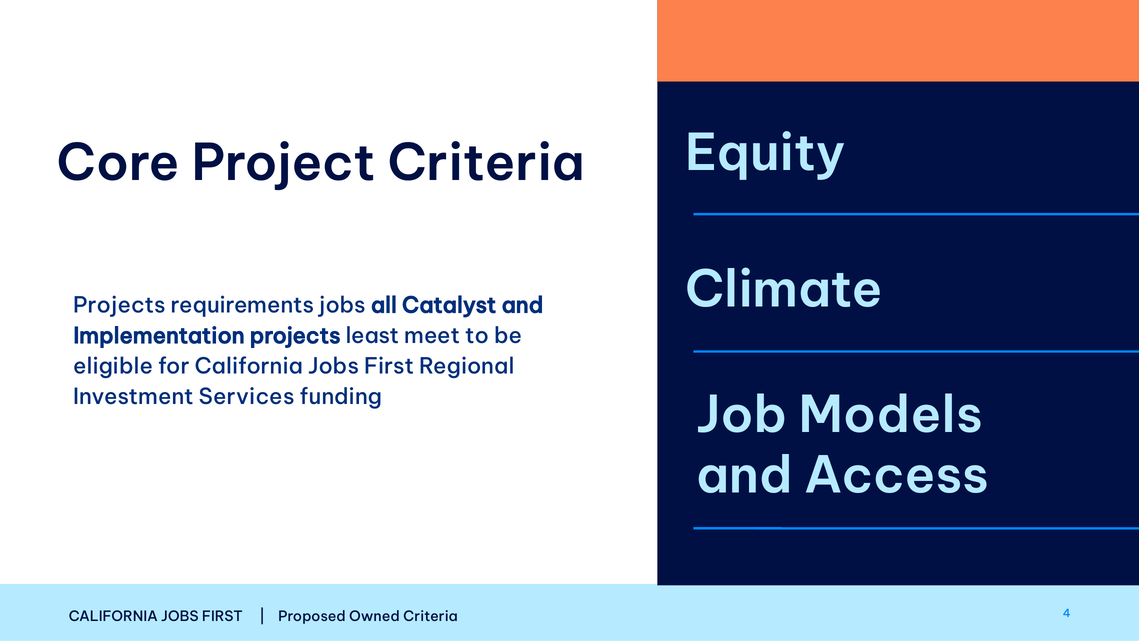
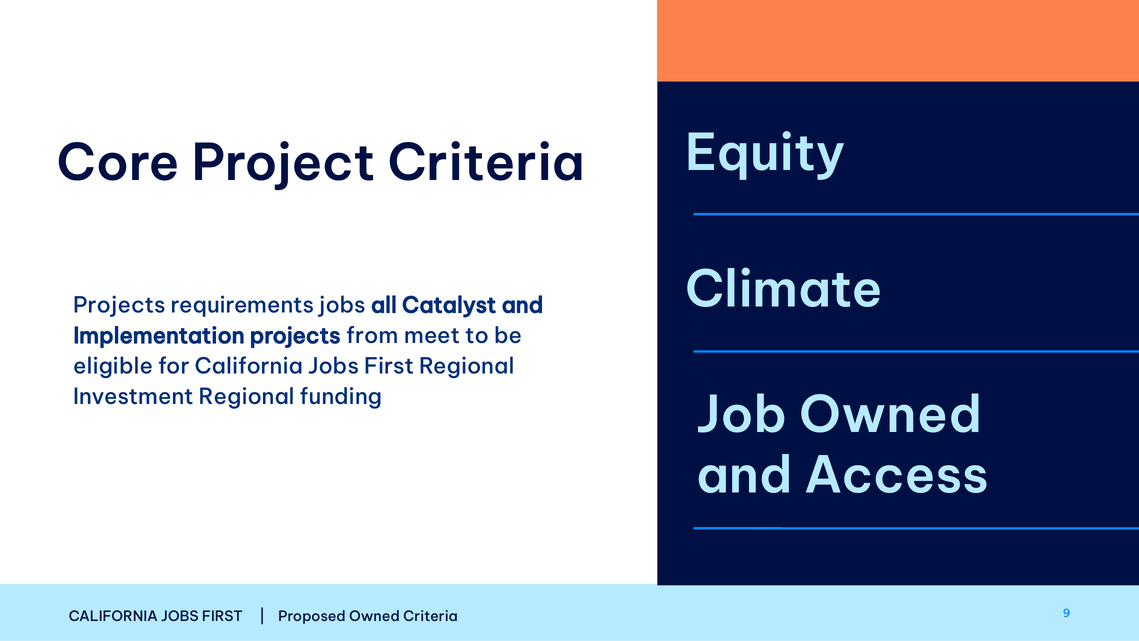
least: least -> from (372, 336)
Investment Services: Services -> Regional (247, 397)
Job Models: Models -> Owned (891, 415)
4: 4 -> 9 (1067, 613)
